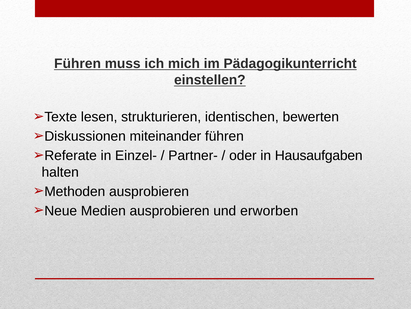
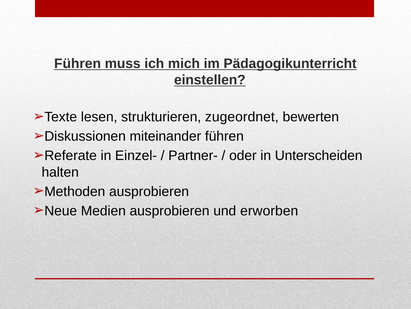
identischen: identischen -> zugeordnet (242, 117)
Hausaufgaben: Hausaufgaben -> Unterscheiden (319, 155)
